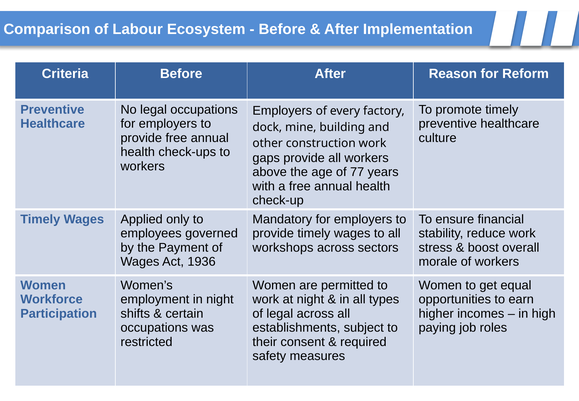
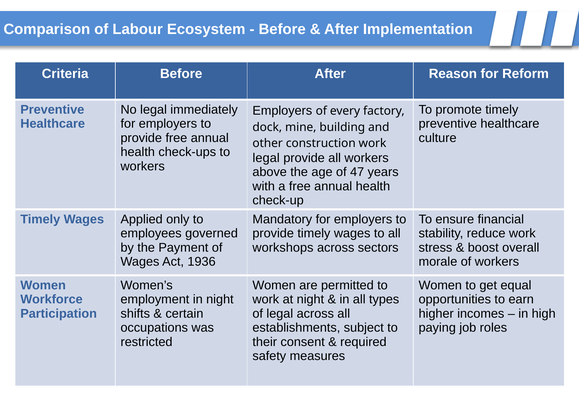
legal occupations: occupations -> immediately (204, 110)
gaps: gaps -> legal (266, 158)
77: 77 -> 47 (357, 172)
